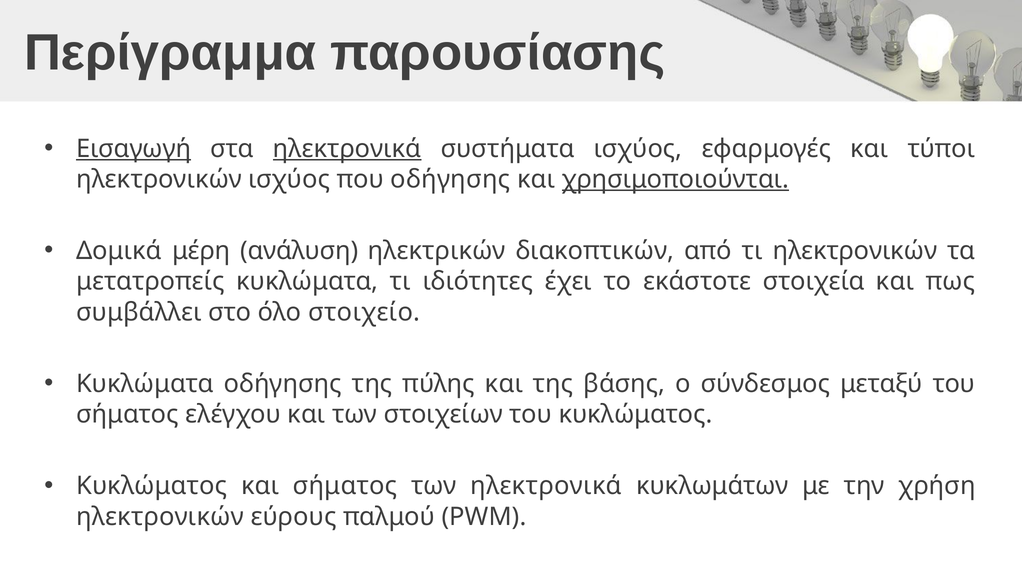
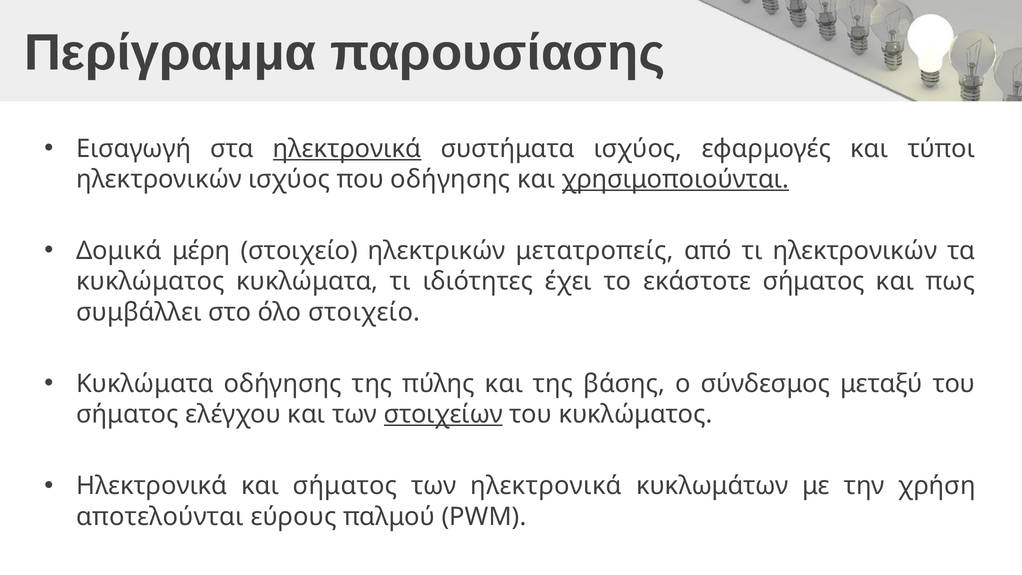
Εισαγωγή underline: present -> none (134, 149)
μέρη ανάλυση: ανάλυση -> στοιχείο (299, 251)
διακοπτικών: διακοπτικών -> μετατροπείς (595, 251)
μετατροπείς: μετατροπείς -> κυκλώματος (150, 281)
εκάστοτε στοιχεία: στοιχεία -> σήματος (814, 281)
στοιχείων underline: none -> present (443, 414)
Κυκλώματος: Κυκλώματος -> Ηλεκτρονικά (152, 486)
ηλεκτρονικών: ηλεκτρονικών -> αποτελούνται (160, 517)
